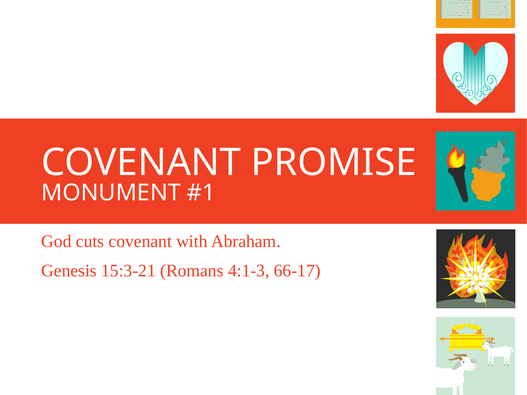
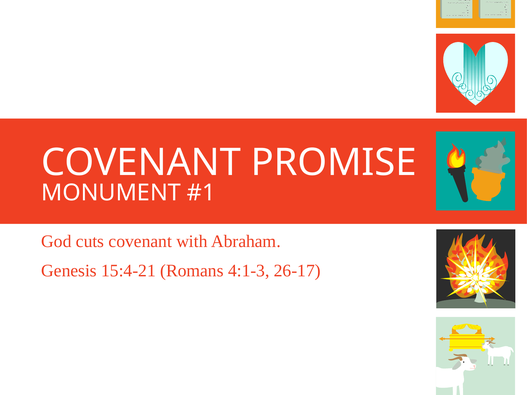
15:3-21: 15:3-21 -> 15:4-21 (129, 271)
66-17: 66-17 -> 26-17 (297, 271)
